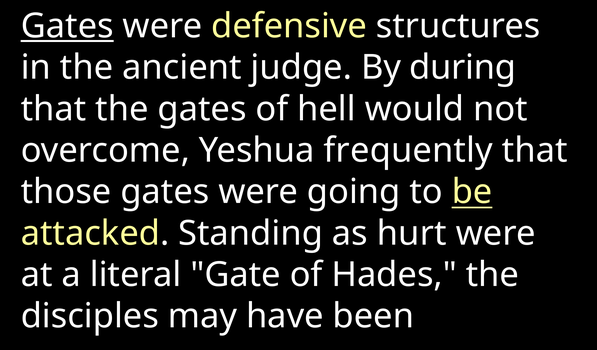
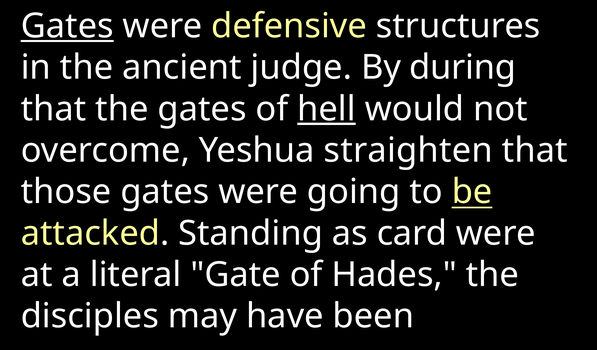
hell underline: none -> present (326, 109)
frequently: frequently -> straighten (408, 150)
hurt: hurt -> card (412, 233)
